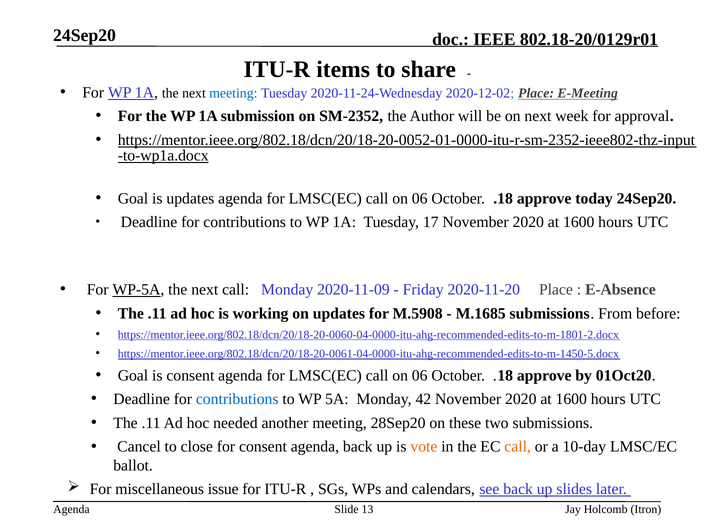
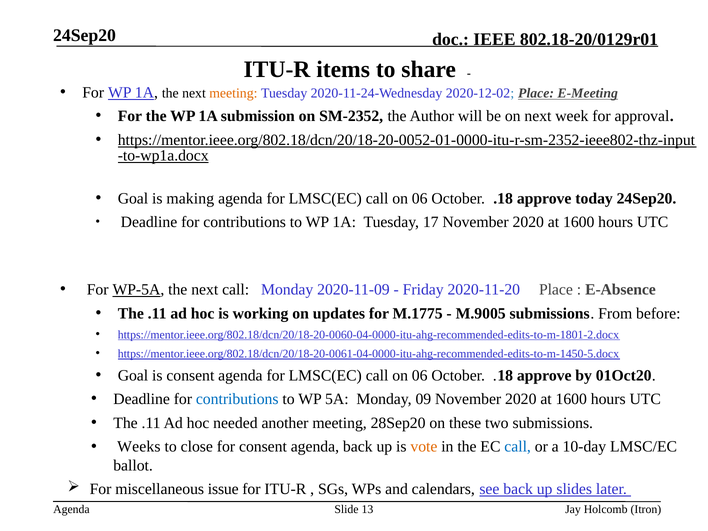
meeting colour: blue -> orange (233, 93)
is updates: updates -> making (190, 198)
M.5908: M.5908 -> M.1775 (418, 313)
M.1685: M.1685 -> M.9005 (481, 313)
42: 42 -> 09 (423, 399)
Cancel: Cancel -> Weeks (139, 447)
call colour: orange -> blue (518, 447)
